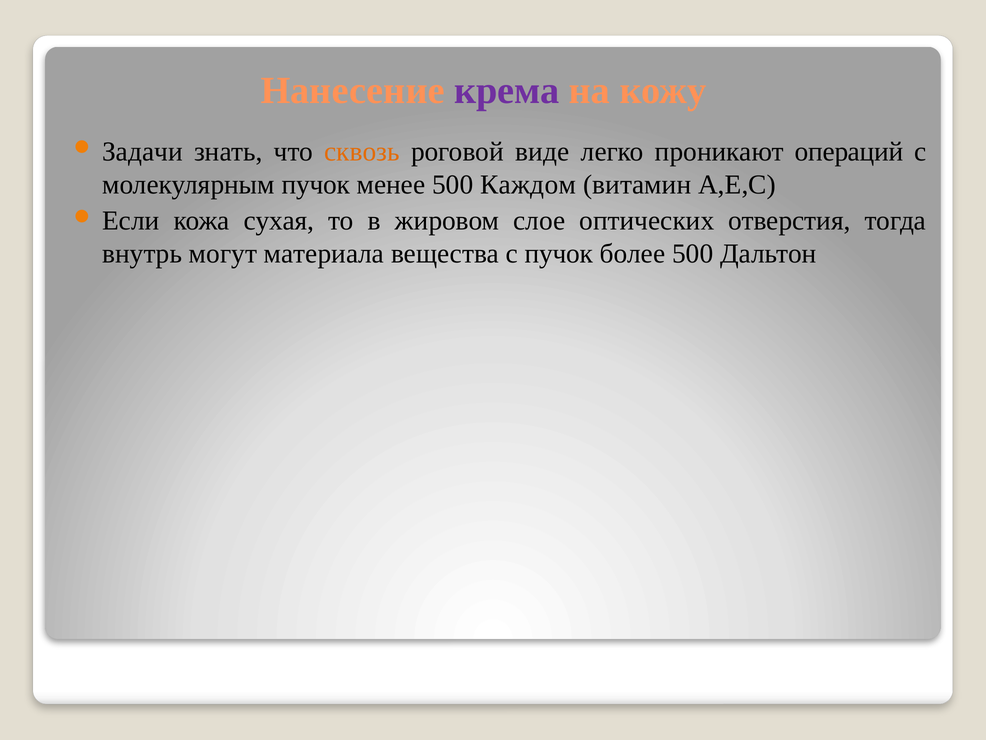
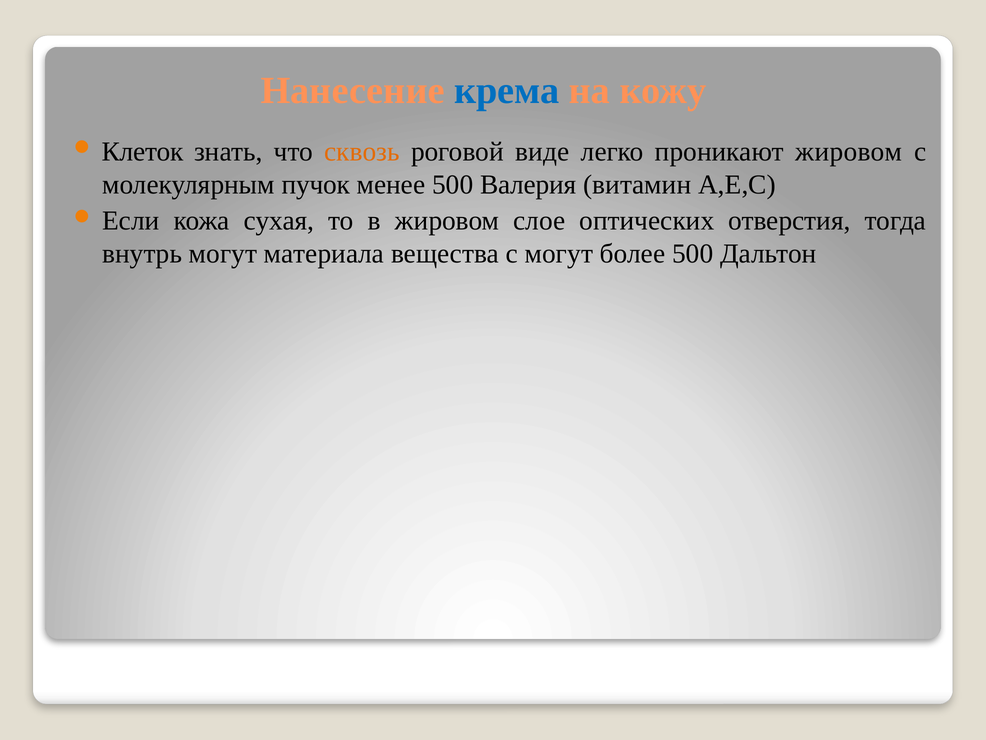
крема colour: purple -> blue (507, 90)
Задачи: Задачи -> Клеток (143, 151)
проникают операций: операций -> жировом (849, 151)
Каждом: Каждом -> Валерия (528, 184)
с пучок: пучок -> могут (559, 254)
